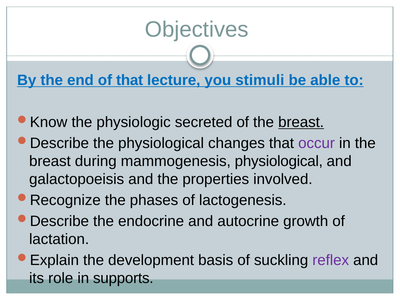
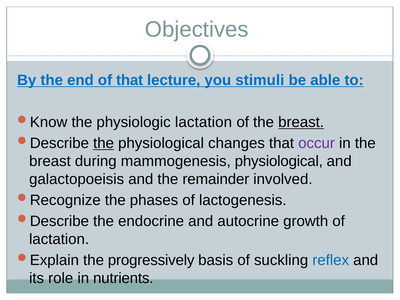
physiologic secreted: secreted -> lactation (204, 122)
the underline: none -> present (104, 143)
properties: properties -> remainder (216, 179)
development: development -> progressively (151, 260)
reflex colour: purple -> blue (331, 260)
supports: supports -> nutrients (123, 278)
